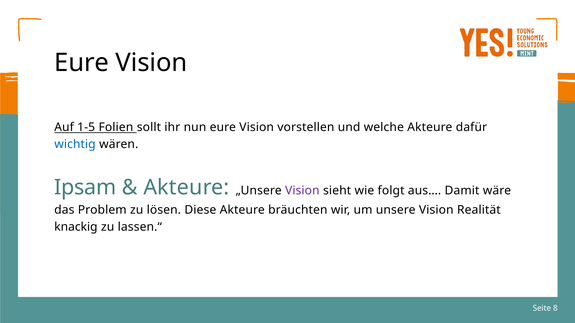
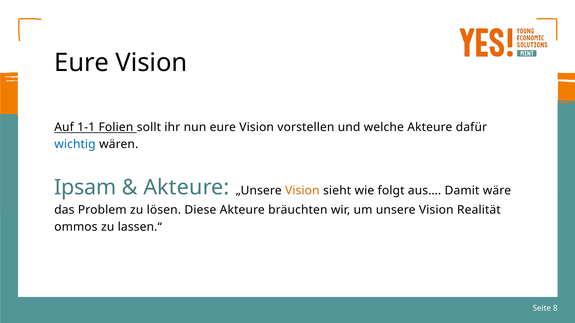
1-5: 1-5 -> 1-1 (86, 127)
Vision colour: purple -> orange (302, 191)
knackig: knackig -> ommos (76, 227)
